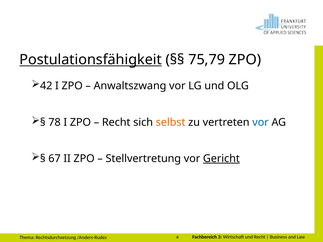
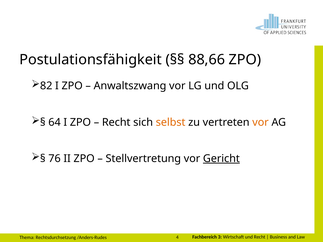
Postulationsfähigkeit underline: present -> none (91, 60)
75,79: 75,79 -> 88,66 (207, 60)
42: 42 -> 82 (46, 86)
78: 78 -> 64 (55, 122)
vor colour: blue -> orange (261, 122)
67: 67 -> 76 (55, 159)
